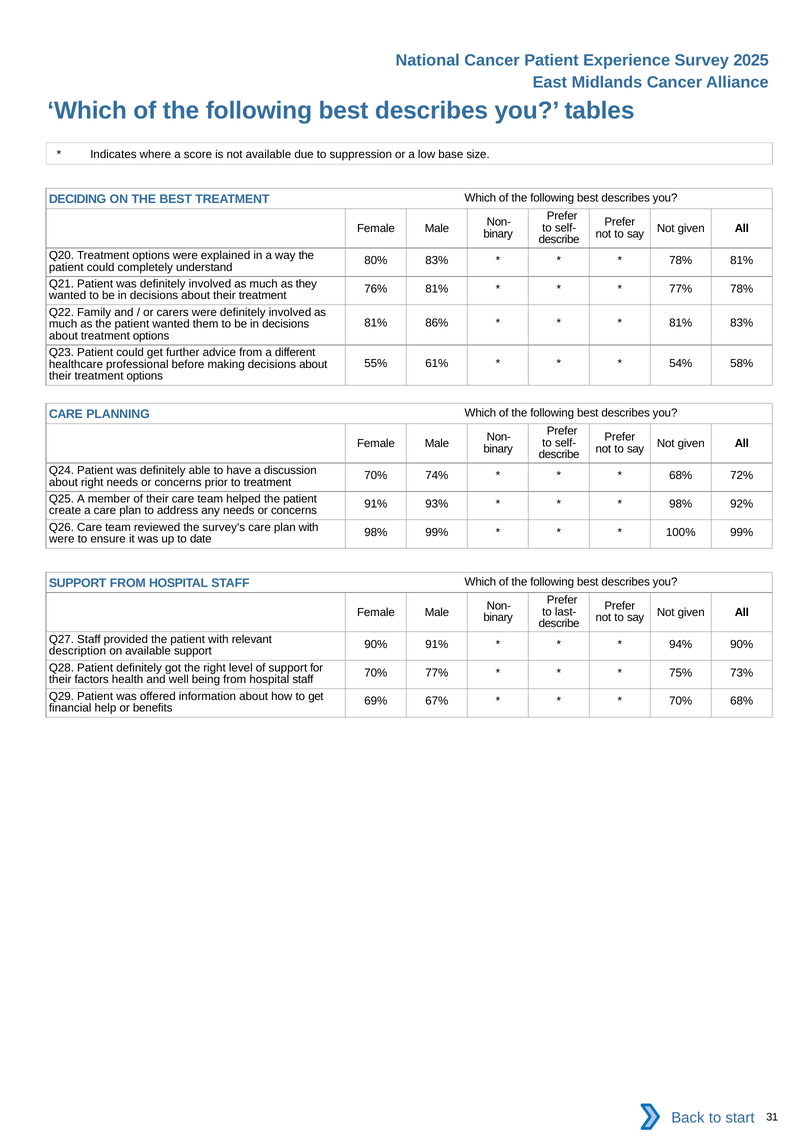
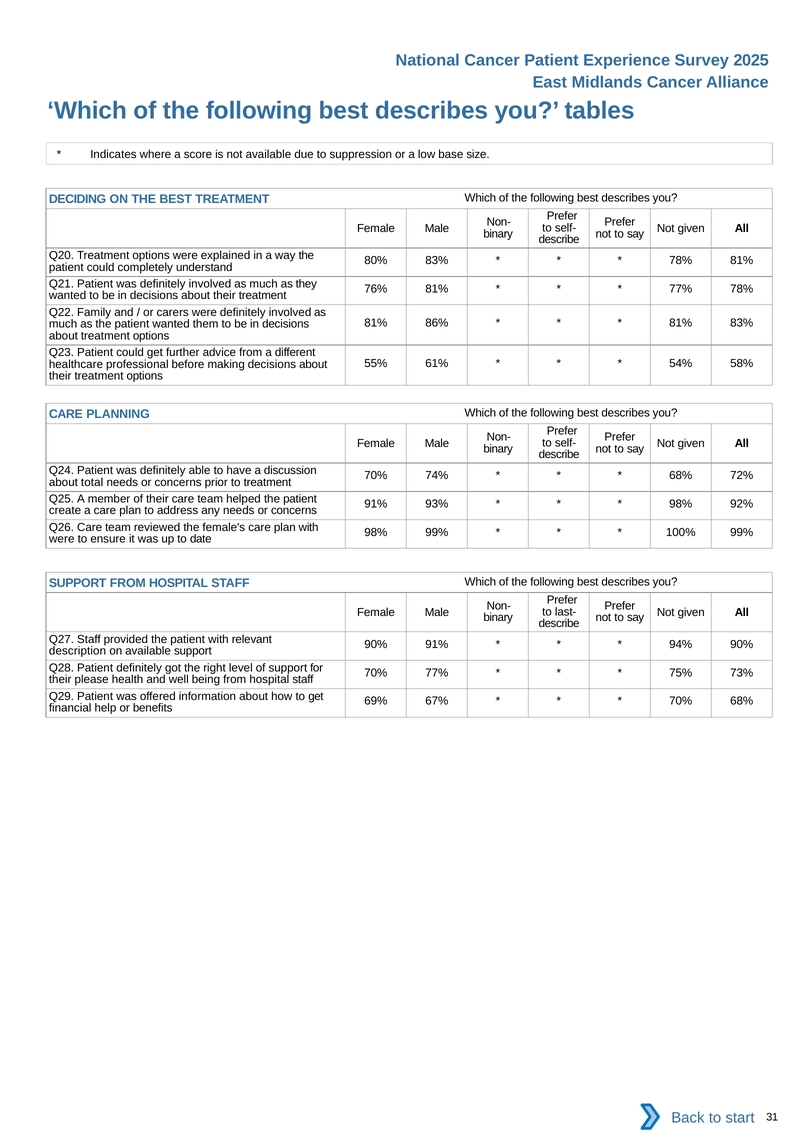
about right: right -> total (92, 482)
survey's: survey's -> female's (224, 528)
factors: factors -> please (92, 680)
